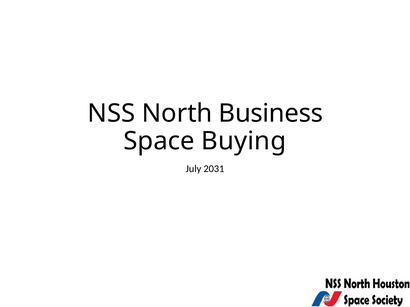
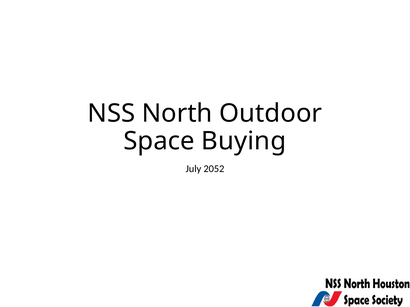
Business: Business -> Outdoor (271, 114)
2031: 2031 -> 2052 (214, 169)
